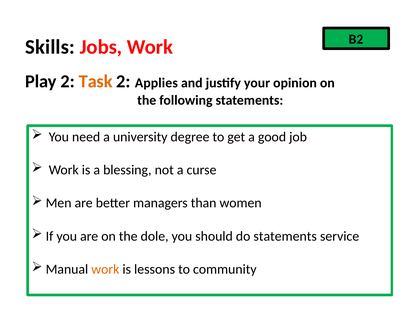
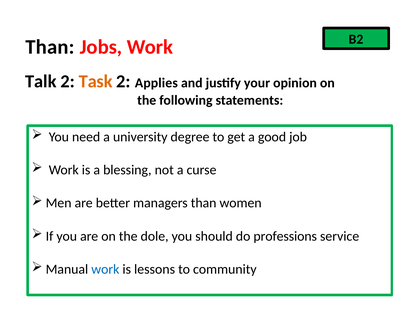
Skills: Skills -> Than (50, 47)
Play: Play -> Talk (41, 81)
do statements: statements -> professions (285, 236)
work colour: orange -> blue (105, 269)
